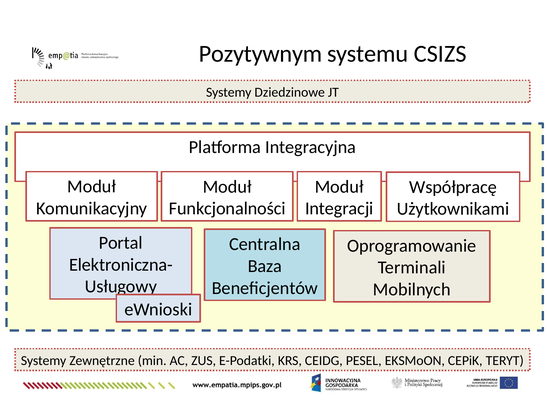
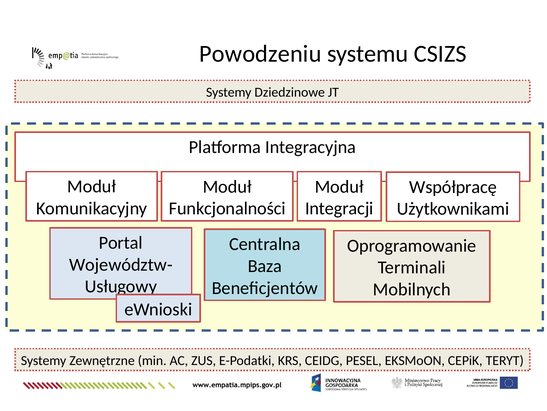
Pozytywnym: Pozytywnym -> Powodzeniu (260, 54)
Elektroniczna-: Elektroniczna- -> Województw- (121, 264)
